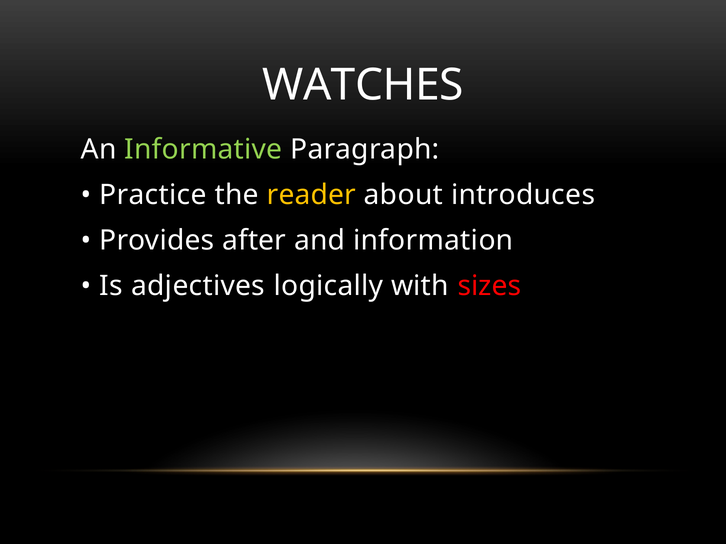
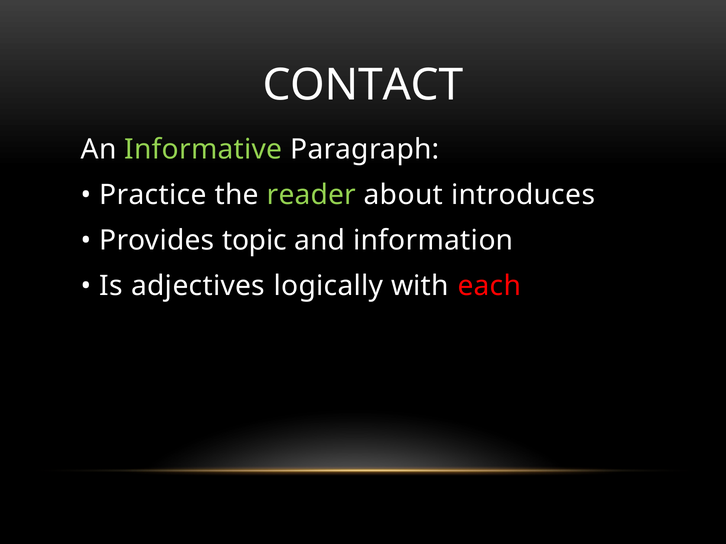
WATCHES: WATCHES -> CONTACT (363, 85)
reader colour: yellow -> light green (311, 195)
after: after -> topic (254, 241)
sizes: sizes -> each (489, 286)
